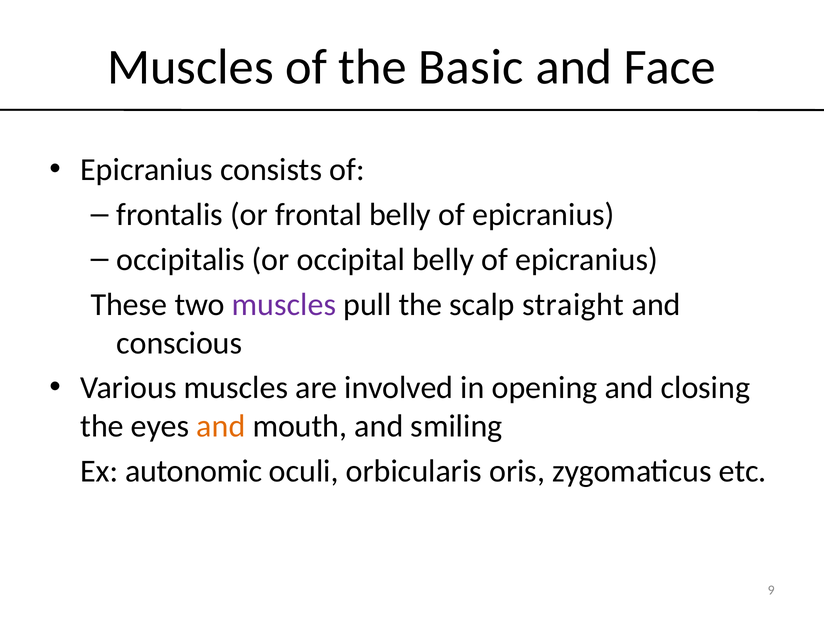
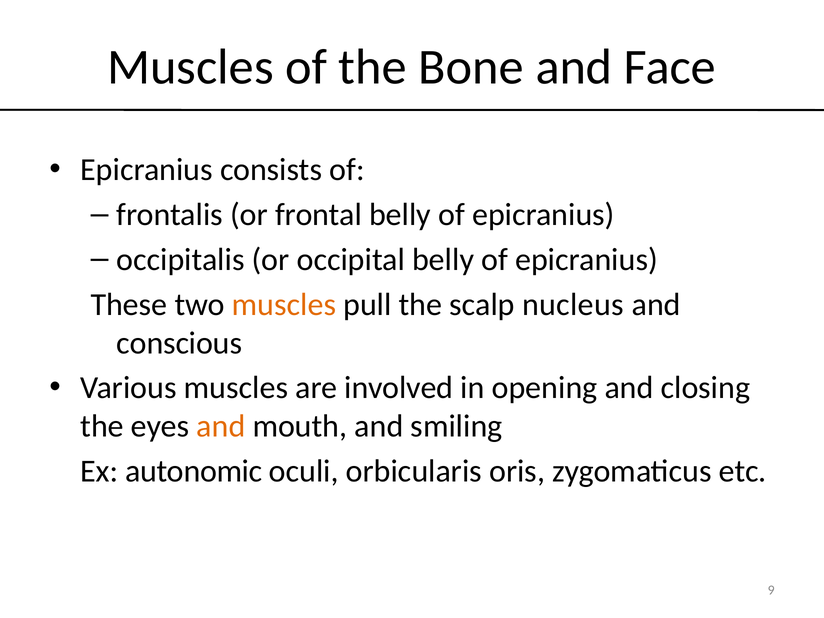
Basic: Basic -> Bone (471, 67)
muscles colour: purple -> orange (284, 304)
straight: straight -> nucleus (573, 304)
